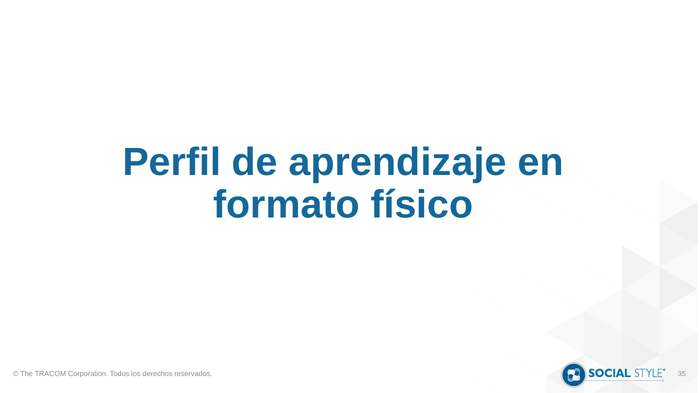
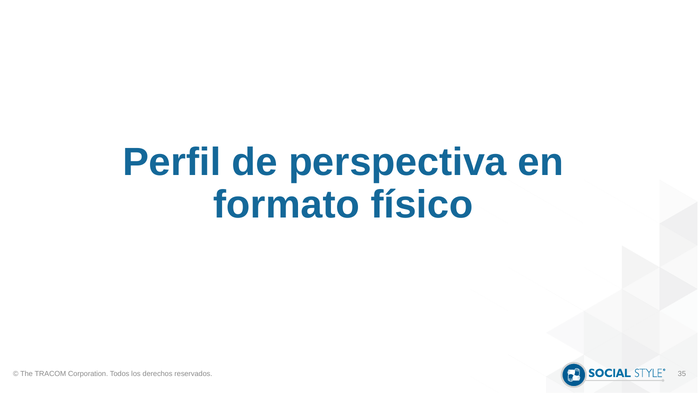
aprendizaje: aprendizaje -> perspectiva (398, 163)
